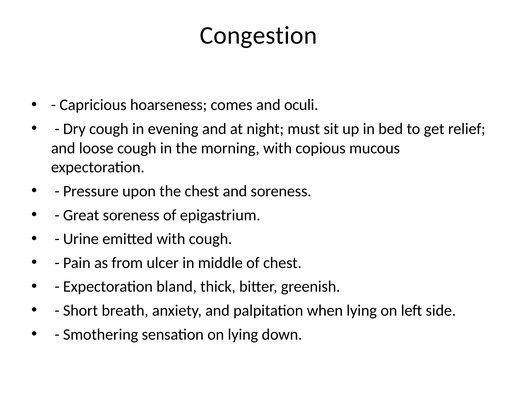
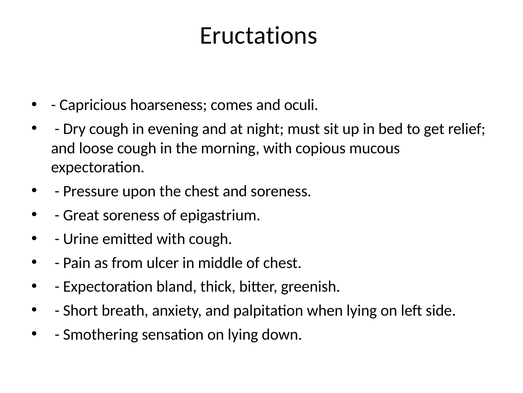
Congestion: Congestion -> Eructations (259, 35)
